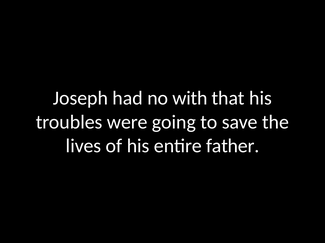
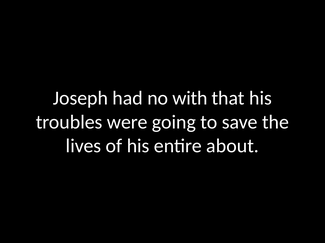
father: father -> about (233, 146)
